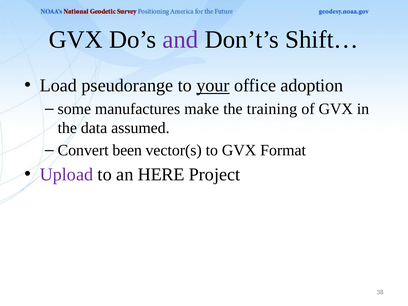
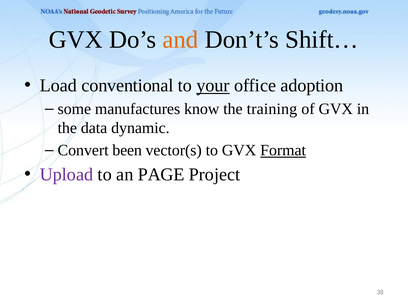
and colour: purple -> orange (180, 39)
pseudorange: pseudorange -> conventional (127, 86)
make: make -> know (202, 109)
assumed: assumed -> dynamic (140, 128)
Format underline: none -> present (283, 150)
HERE: HERE -> PAGE (161, 174)
